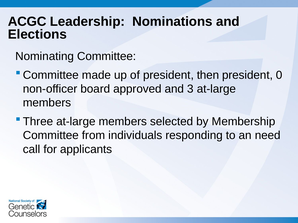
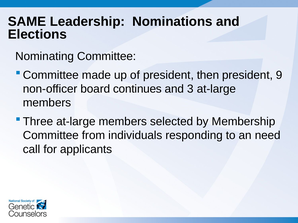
ACGC: ACGC -> SAME (27, 22)
0: 0 -> 9 (279, 75)
approved: approved -> continues (137, 89)
